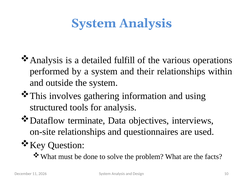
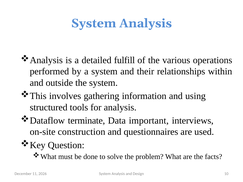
objectives: objectives -> important (149, 121)
on-site relationships: relationships -> construction (82, 132)
